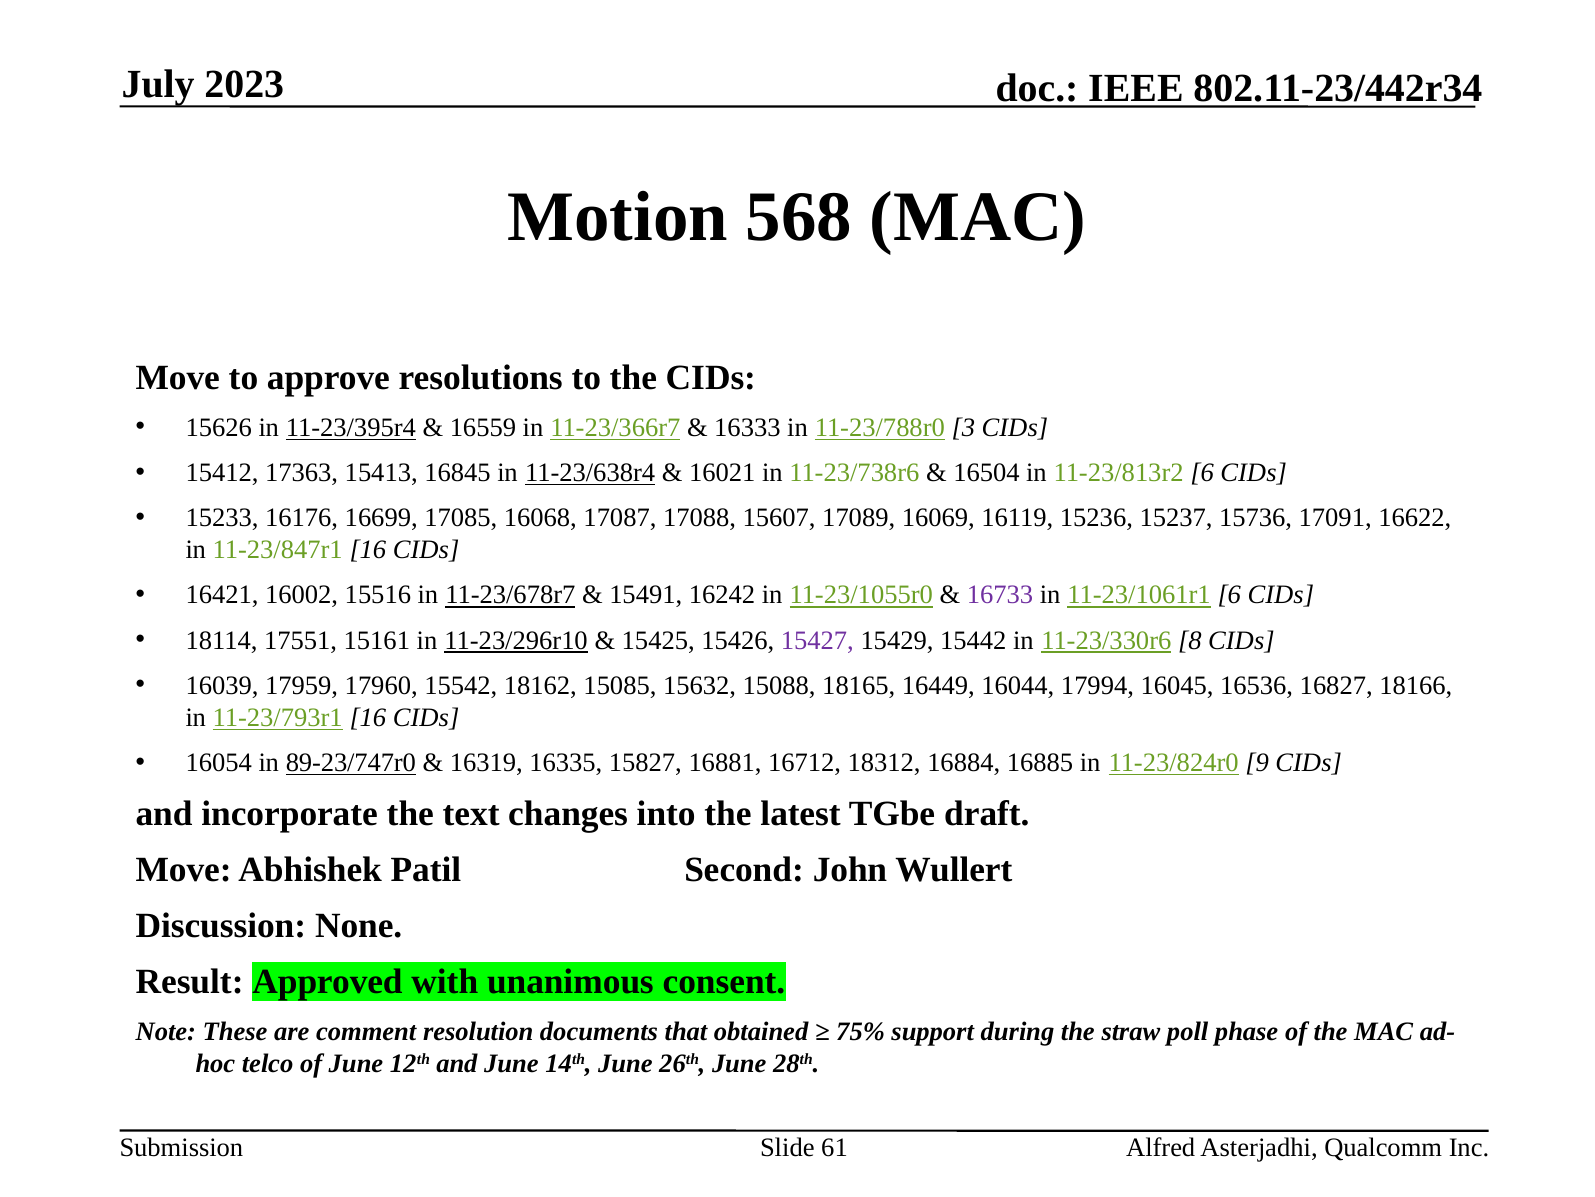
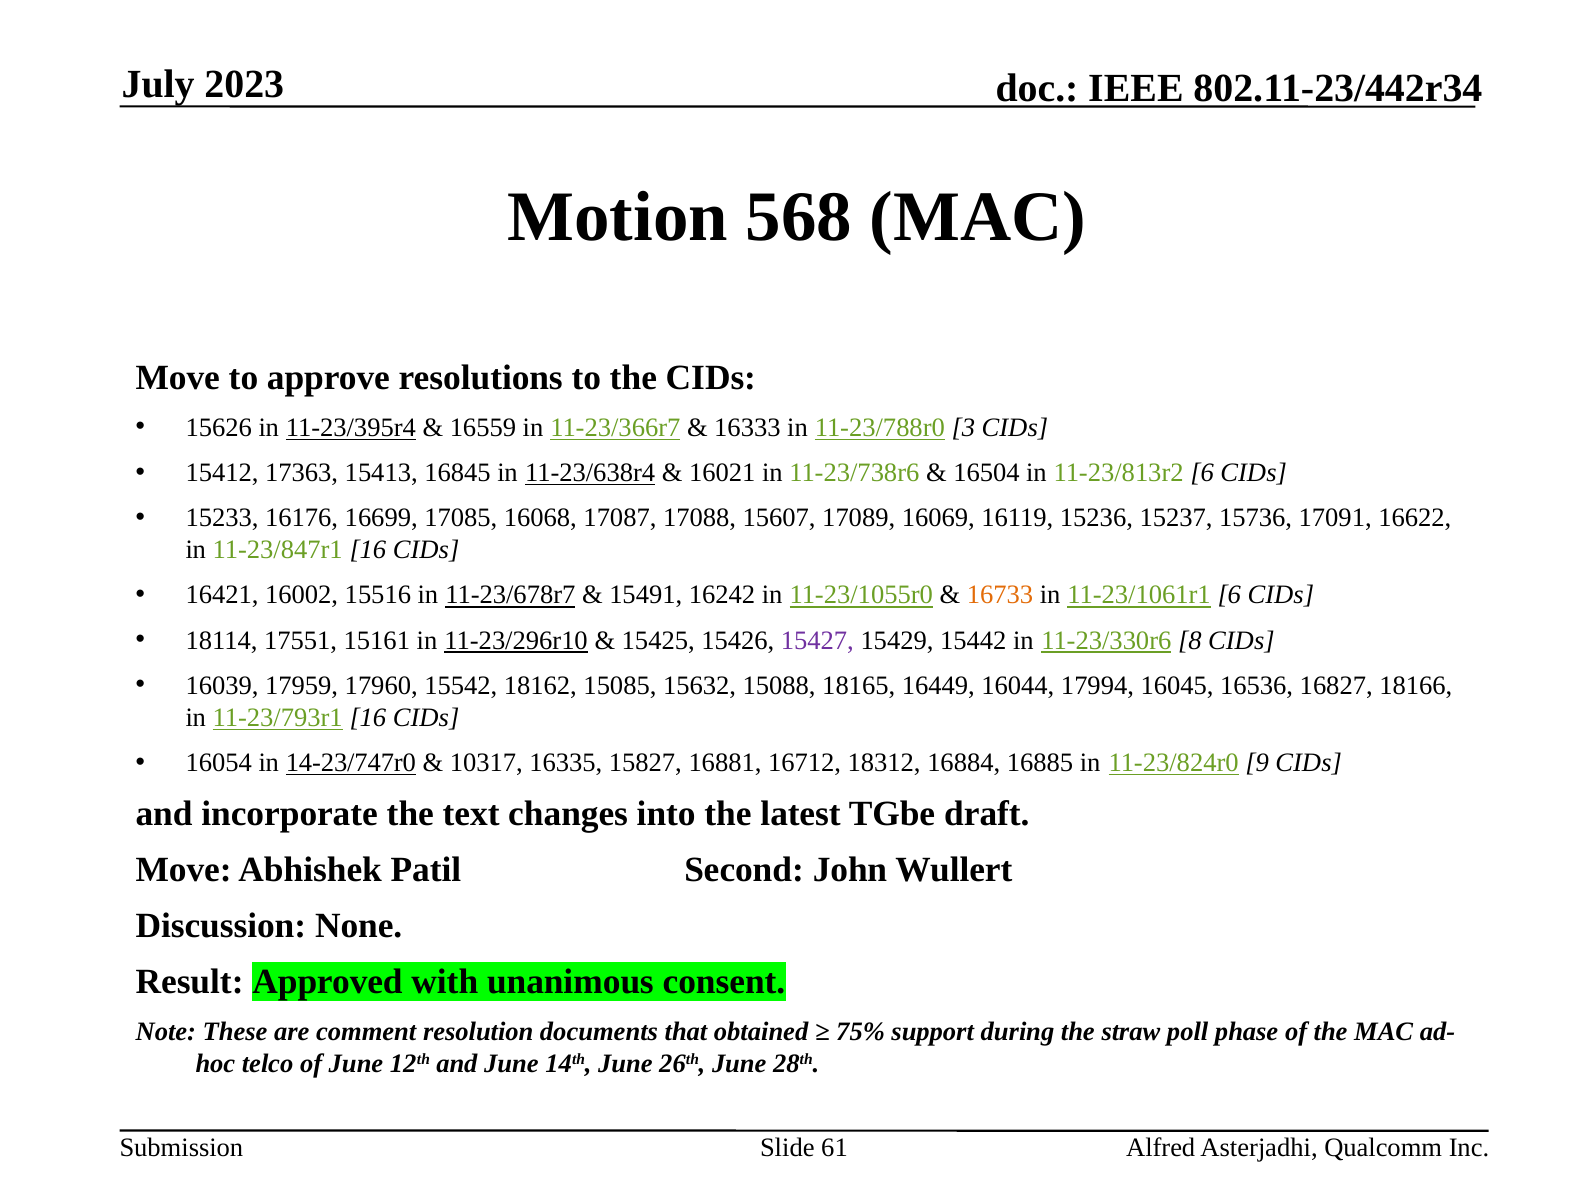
16733 colour: purple -> orange (1000, 595)
89-23/747r0: 89-23/747r0 -> 14-23/747r0 (351, 762)
16319: 16319 -> 10317 (486, 762)
